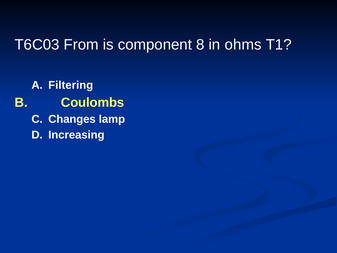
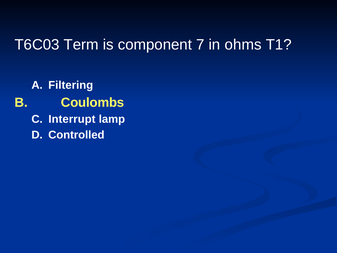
From: From -> Term (81, 45)
8: 8 -> 7 (200, 45)
Changes: Changes -> Interrupt (72, 119)
Increasing: Increasing -> Controlled (76, 135)
